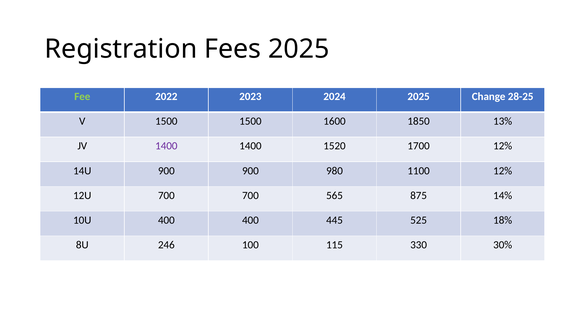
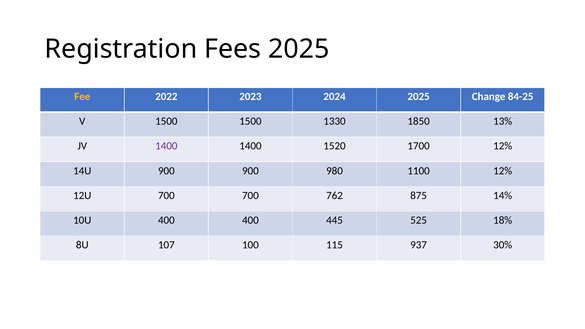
Fee colour: light green -> yellow (82, 97)
28-25: 28-25 -> 84-25 (521, 97)
1600: 1600 -> 1330 (335, 121)
565: 565 -> 762 (335, 195)
246: 246 -> 107 (166, 245)
330: 330 -> 937 (419, 245)
